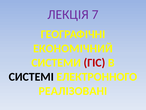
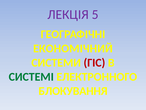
7: 7 -> 5 (95, 14)
СИСТЕМІ colour: black -> green (31, 76)
РЕАЛІЗОВАНІ: РЕАЛІЗОВАНІ -> БЛОКУВАННЯ (73, 91)
